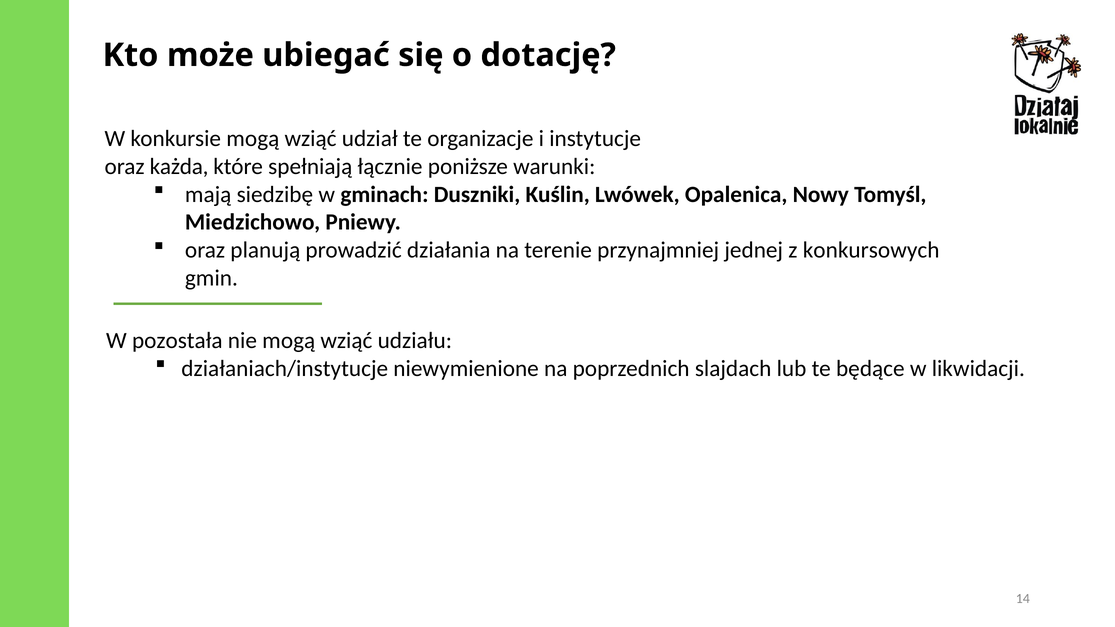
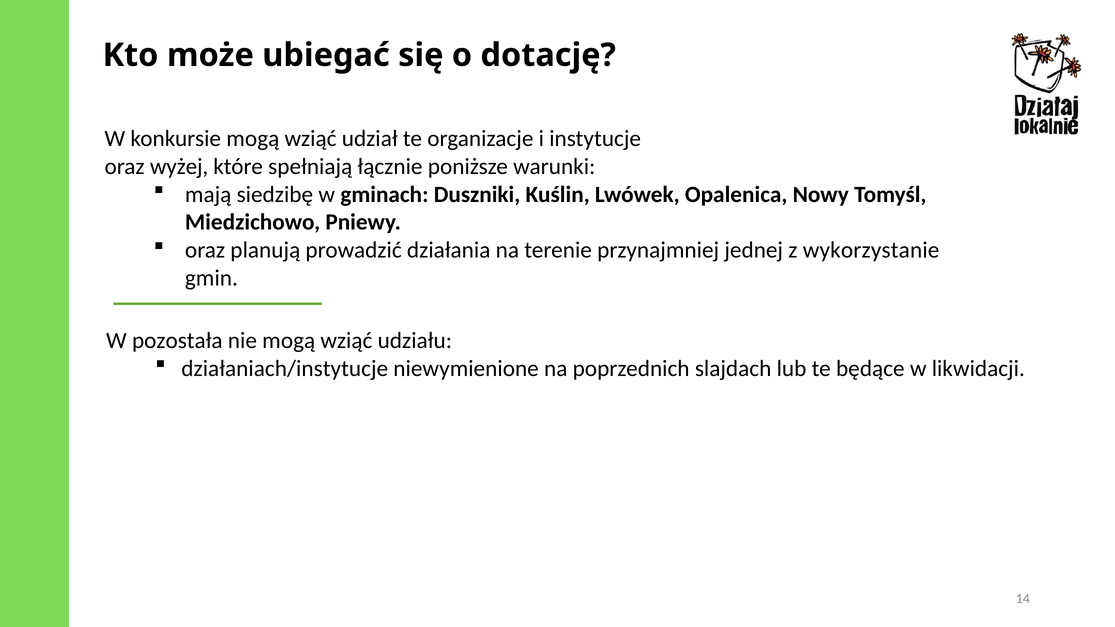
każda: każda -> wyżej (179, 167)
konkursowych: konkursowych -> wykorzystanie (871, 250)
